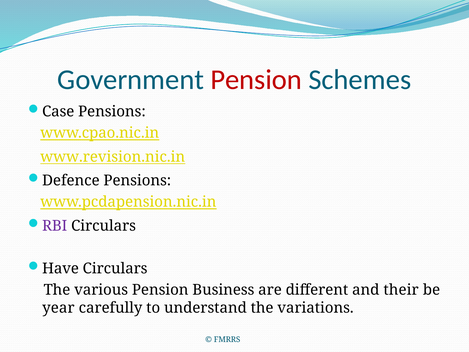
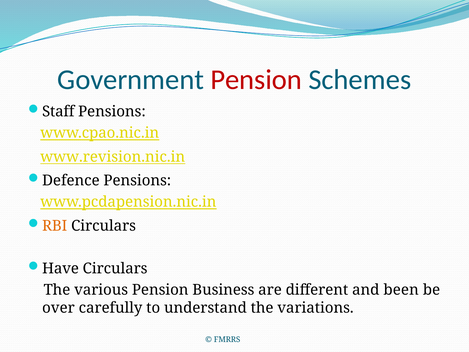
Case: Case -> Staff (58, 112)
RBI colour: purple -> orange (55, 226)
their: their -> been (401, 290)
year: year -> over (58, 308)
